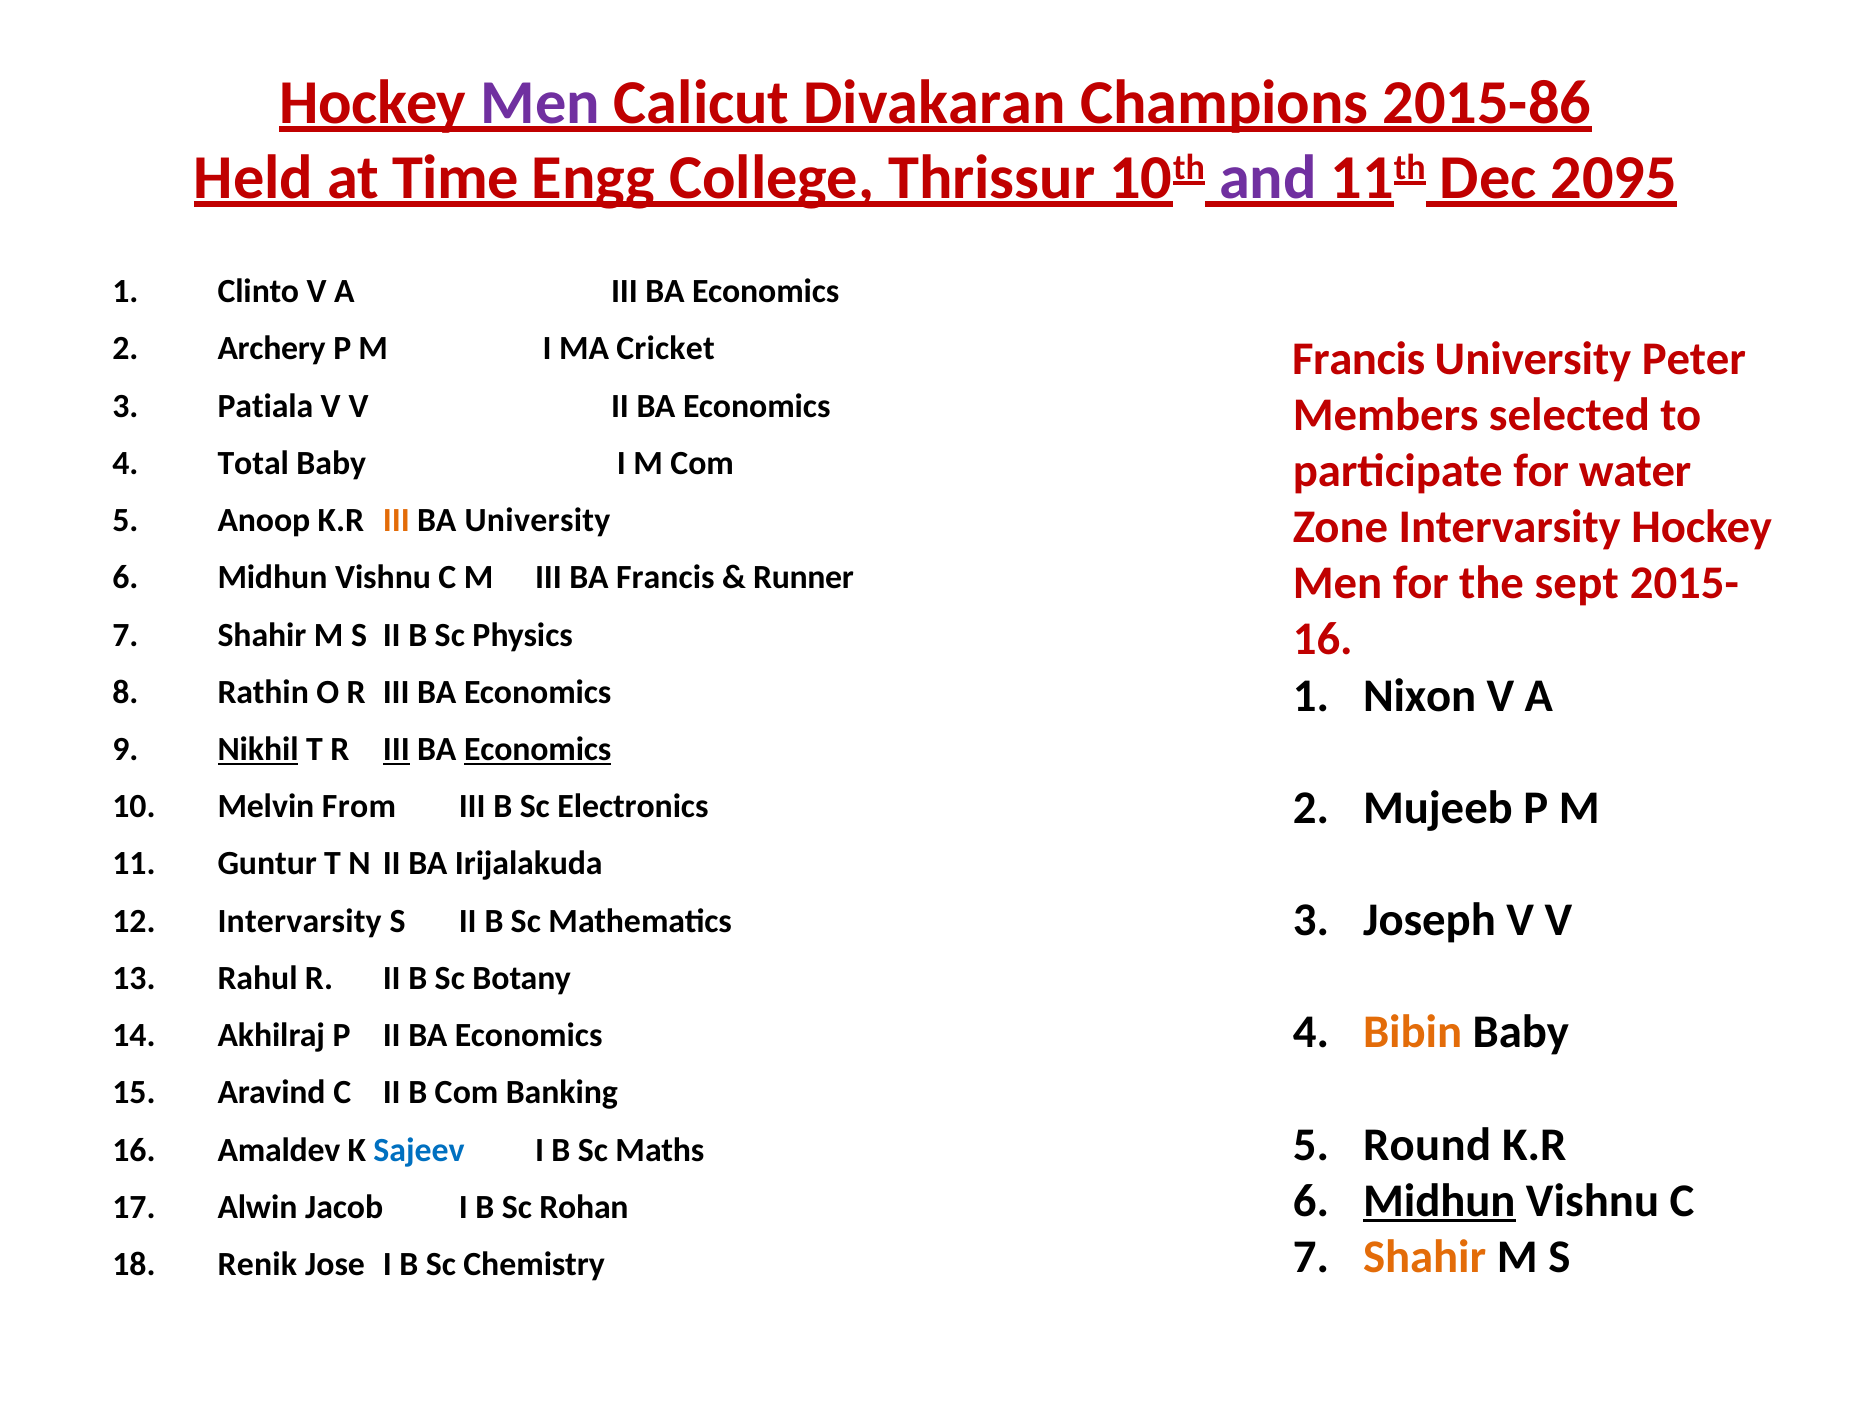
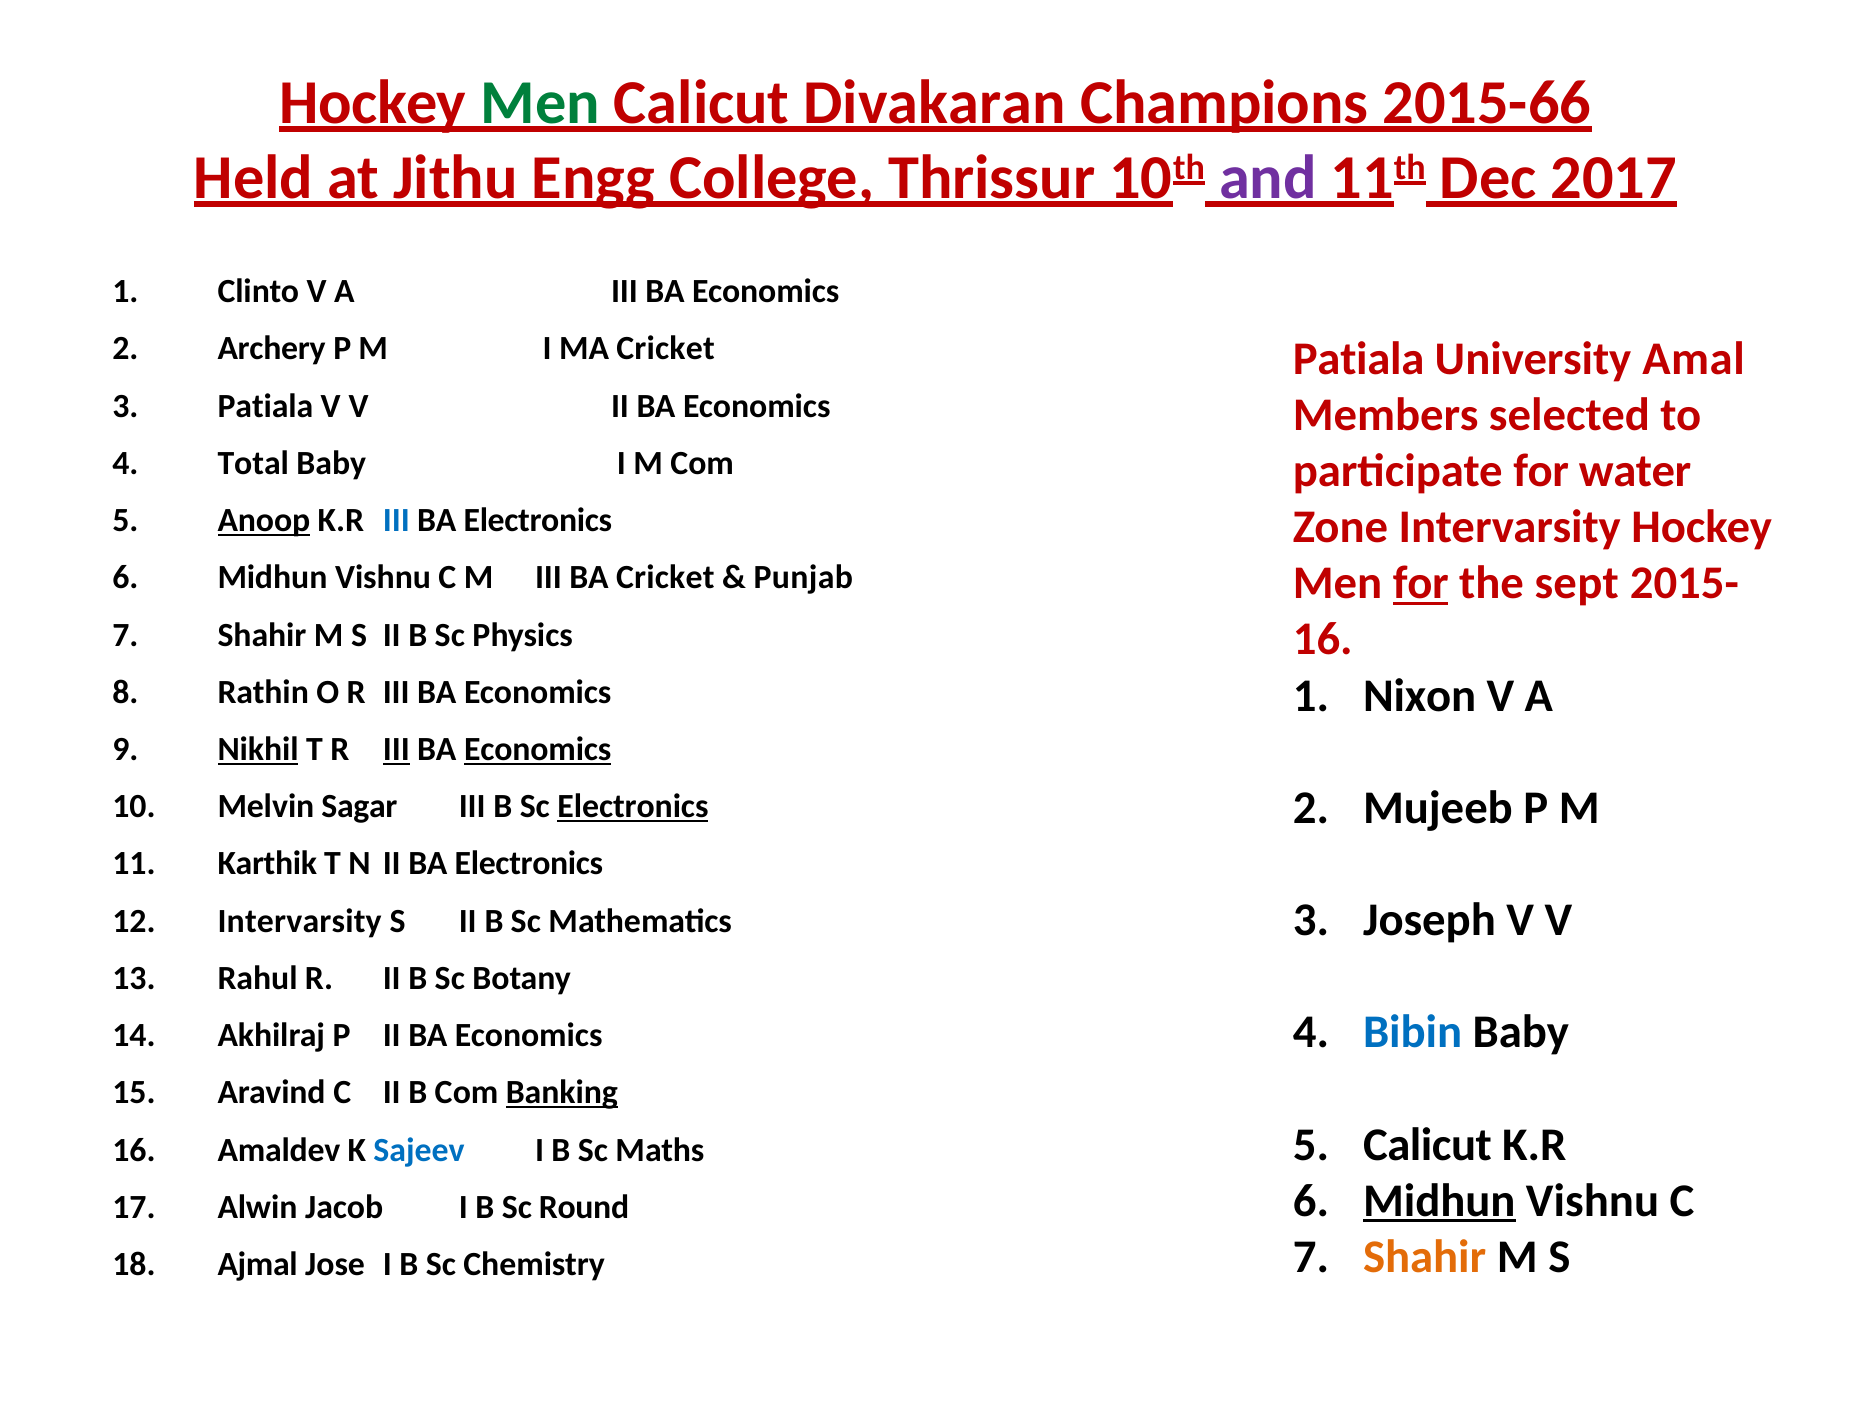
Men colour: purple -> green (540, 103)
2015-86: 2015-86 -> 2015-66 (1487, 103)
Time: Time -> Jithu (455, 177)
2095: 2095 -> 2017 (1614, 177)
Francis: Francis -> Patiala (1359, 359)
Peter: Peter -> Amal (1694, 359)
Anoop underline: none -> present (264, 521)
III colour: orange -> blue (396, 521)
University: University -> Electronics (538, 521)
BA Francis: Francis -> Cricket (665, 578)
Runner: Runner -> Punjab (803, 578)
for underline: none -> present (1421, 584)
From: From -> Sagar (359, 807)
Electronics underline: none -> present (633, 807)
Guntur: Guntur -> Karthik (267, 864)
II BA Irijalakuda: Irijalakuda -> Electronics (529, 864)
Bibin colour: orange -> blue (1413, 1033)
Banking underline: none -> present (562, 1093)
Round: Round -> Calicut (1427, 1145)
Rohan: Rohan -> Round (584, 1207)
Renik: Renik -> Ajmal (258, 1265)
